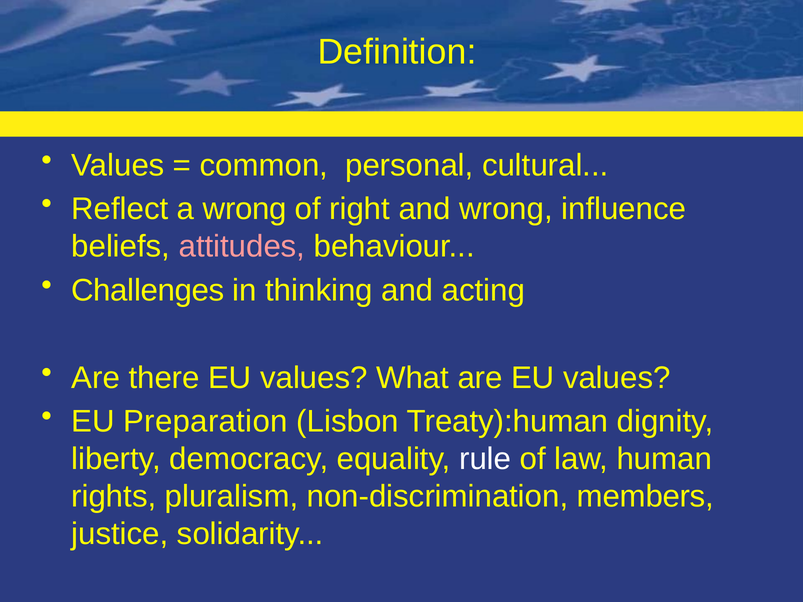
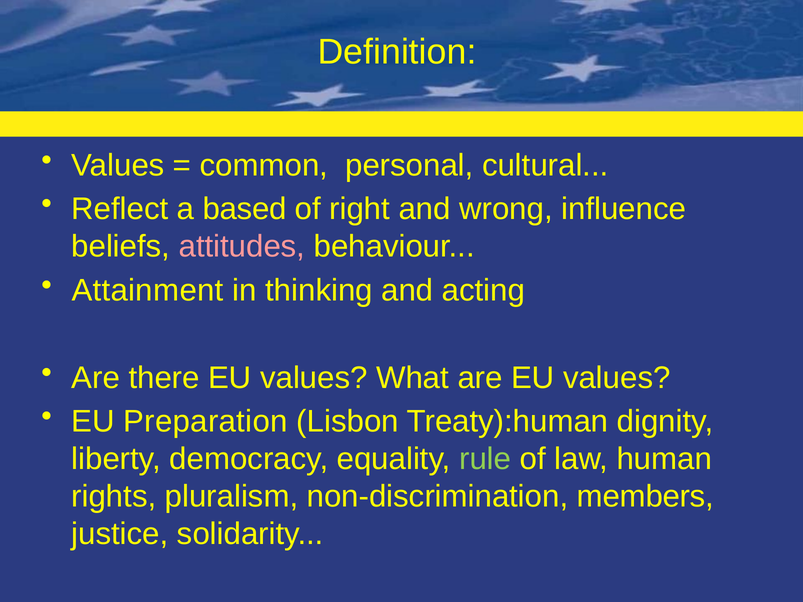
a wrong: wrong -> based (245, 209)
Challenges: Challenges -> Attainment (148, 290)
rule colour: white -> light green (485, 459)
